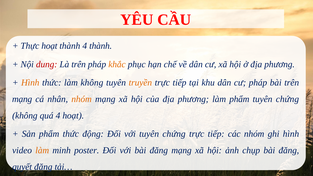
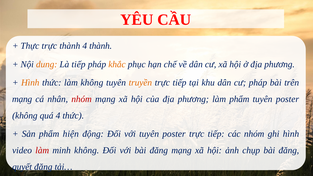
Thực hoạt: hoạt -> trực (49, 46)
dung colour: red -> orange (47, 64)
Là trên: trên -> tiếp (78, 64)
nhóm colour: orange -> red (82, 99)
chứng: chứng -> poster (287, 99)
4 hoạt: hoạt -> thức (73, 116)
phẩm thức: thức -> hiện (71, 134)
với tuyên chứng: chứng -> poster (174, 134)
làm colour: orange -> red (42, 150)
minh poster: poster -> không (87, 150)
